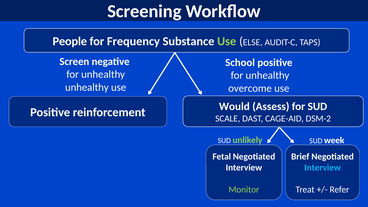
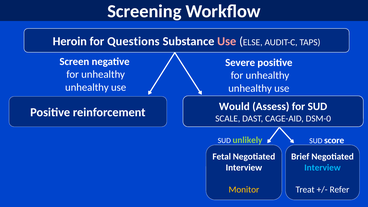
People: People -> Heroin (70, 41)
Frequency: Frequency -> Questions (133, 41)
Use colour: light green -> pink (227, 41)
School: School -> Severe (240, 63)
overcome: overcome -> unhealthy (250, 88)
DSM-2: DSM-2 -> DSM-0 (318, 119)
week: week -> score (334, 140)
Monitor colour: light green -> yellow (244, 190)
